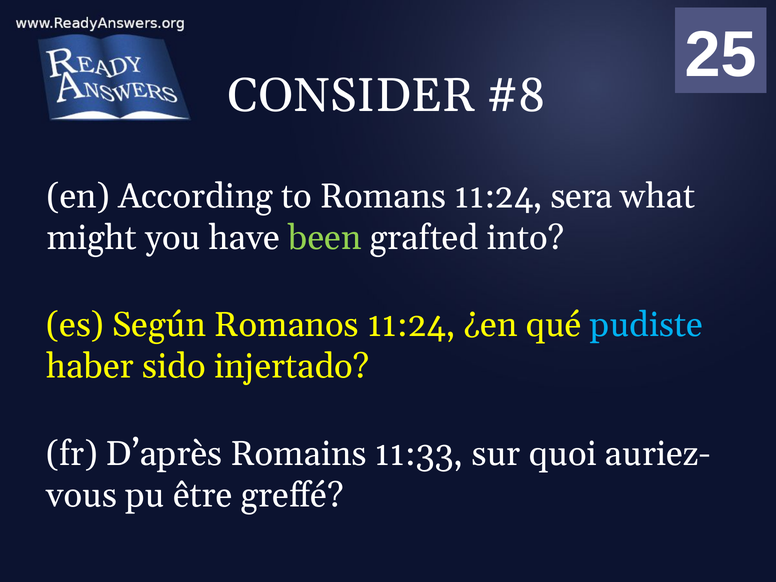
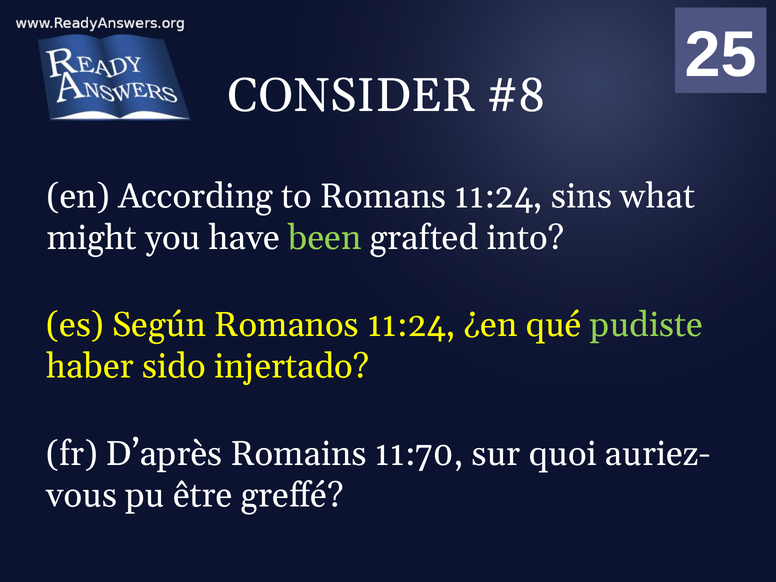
sera: sera -> sins (582, 196)
pudiste colour: light blue -> light green (646, 325)
11:33: 11:33 -> 11:70 (419, 454)
